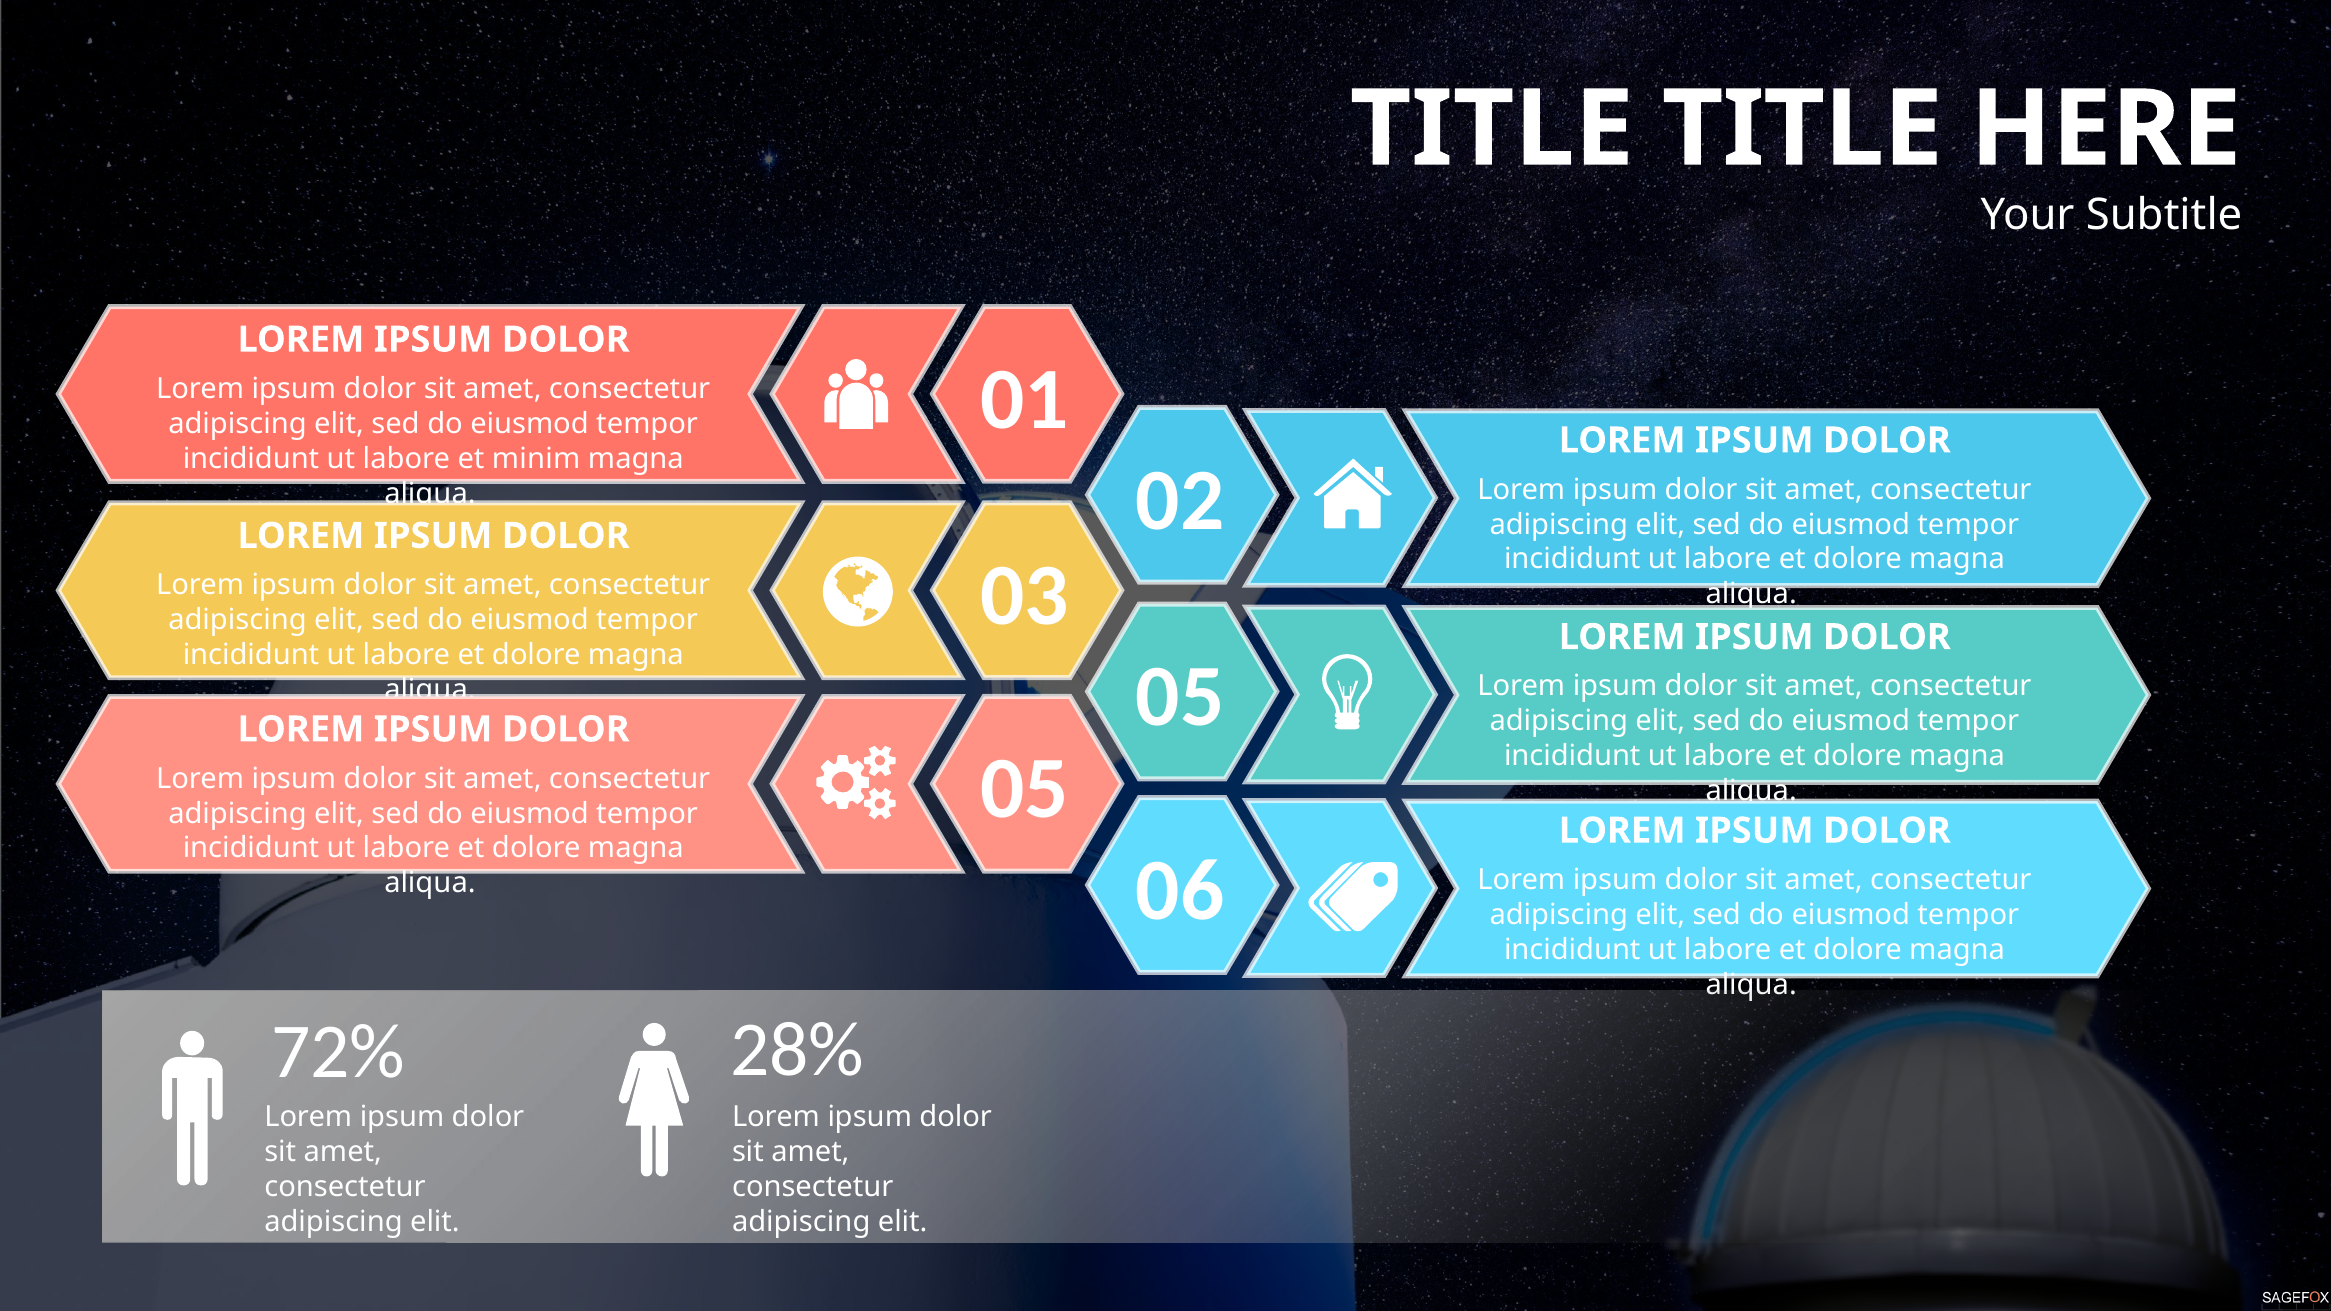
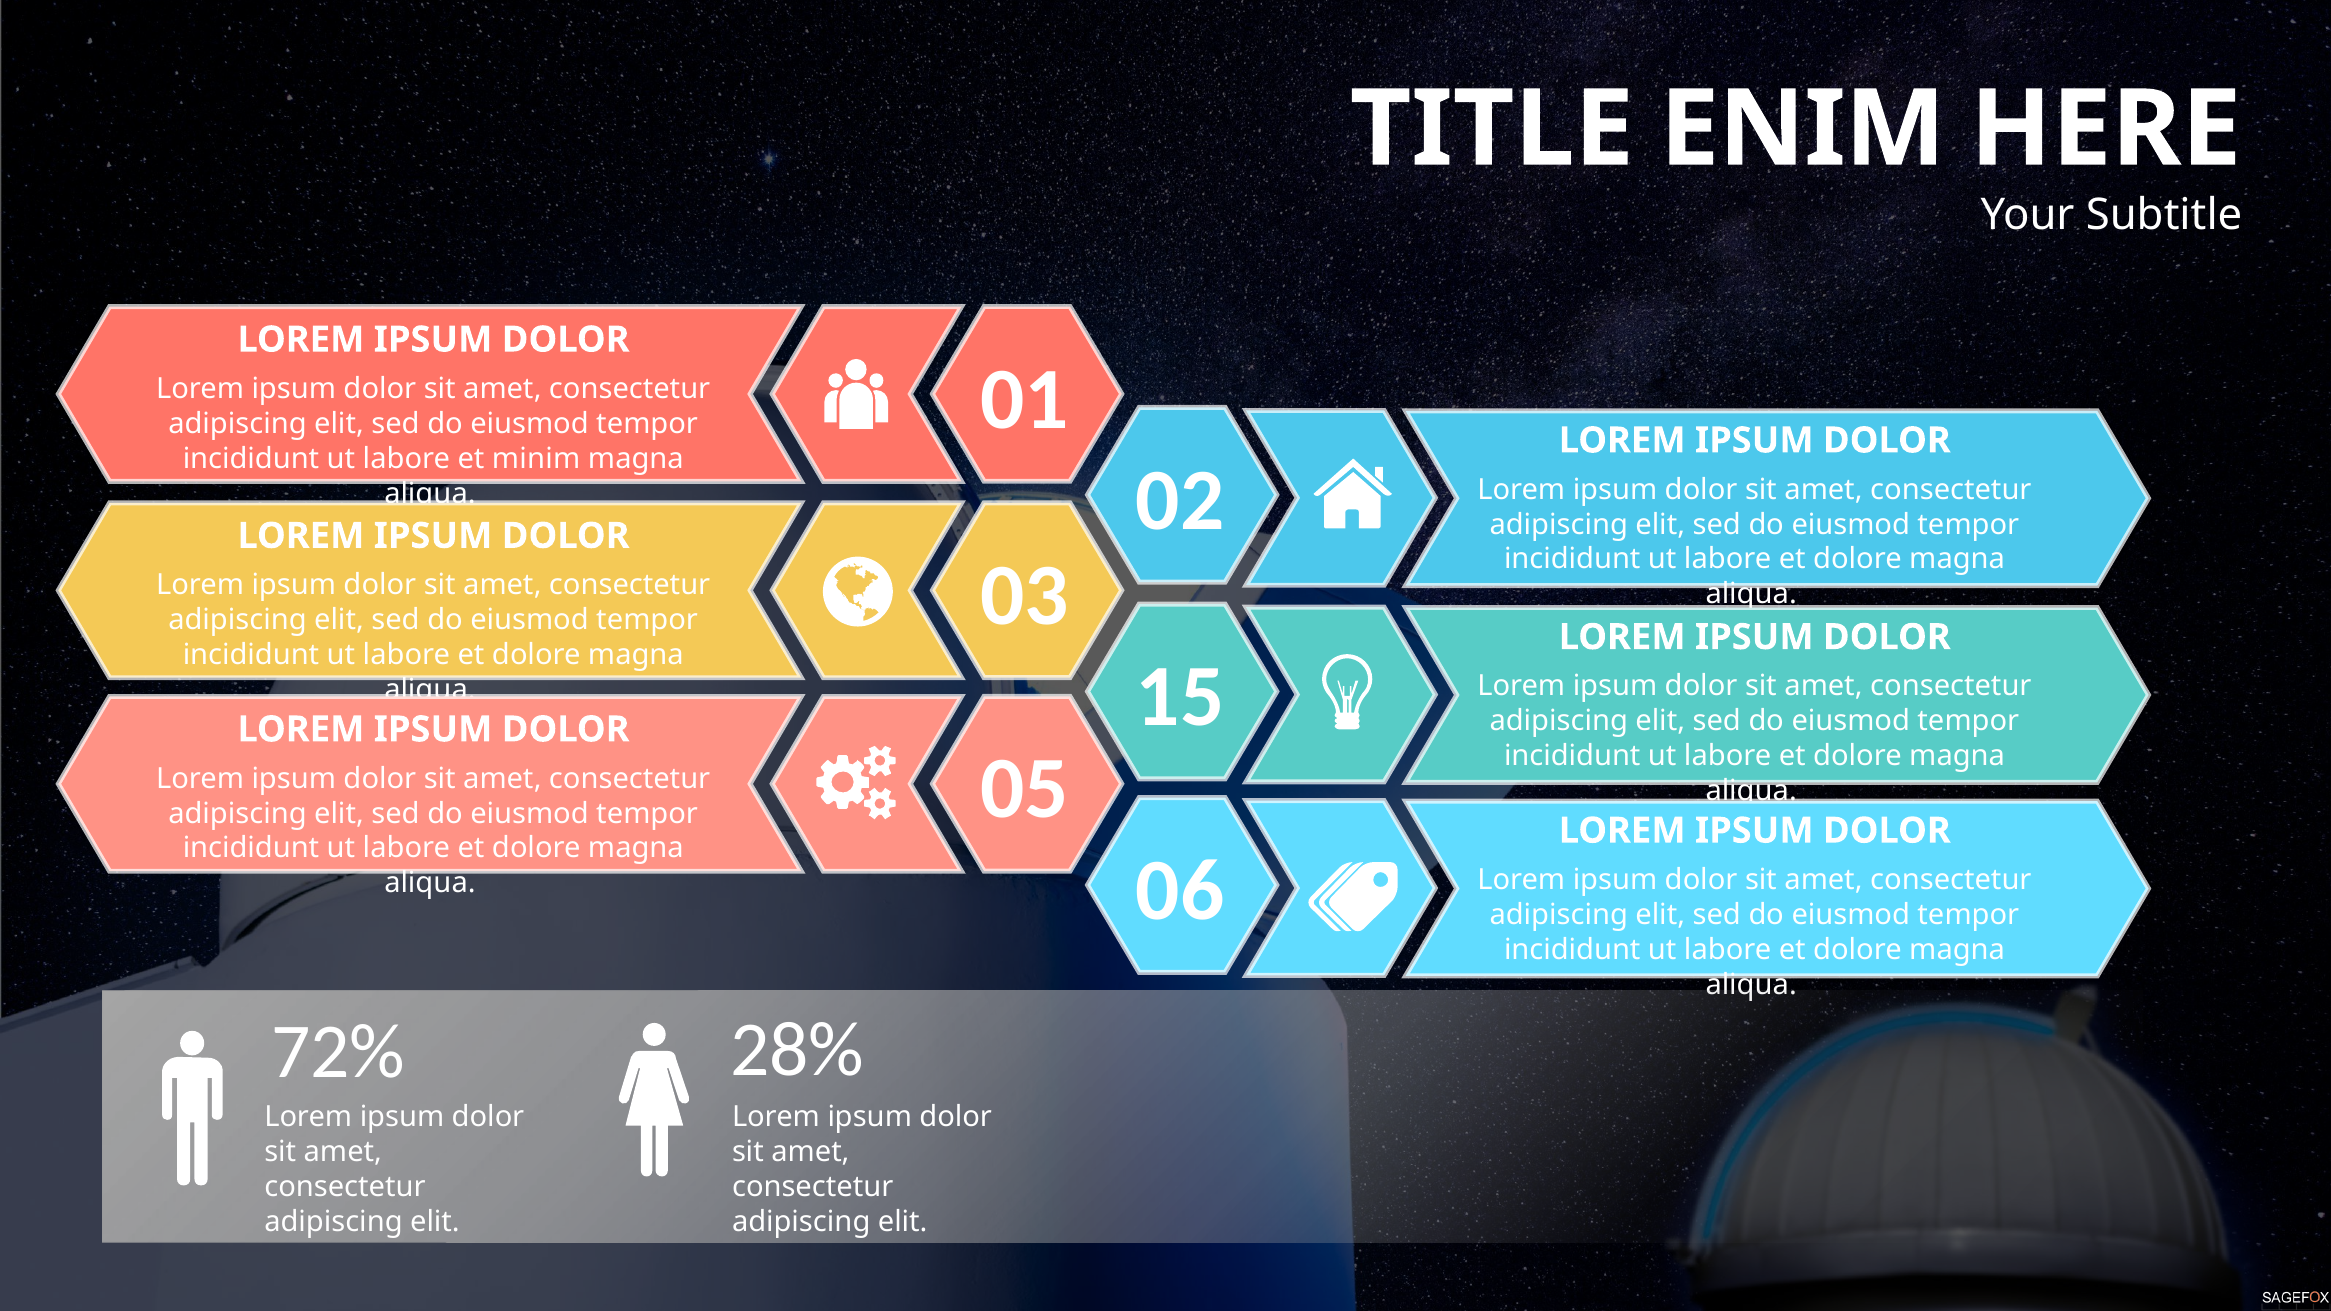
TITLE TITLE: TITLE -> ENIM (1803, 129)
05: 05 -> 15 (1180, 697)
